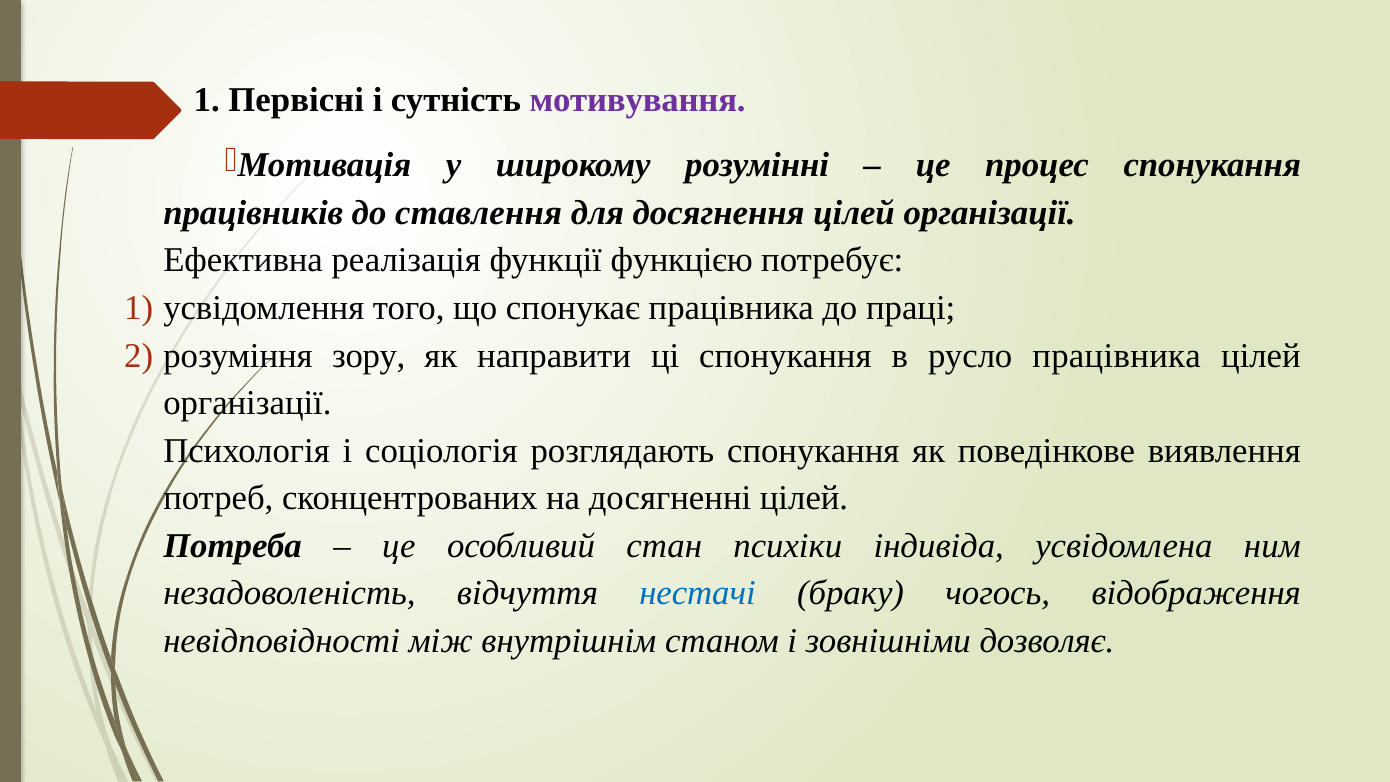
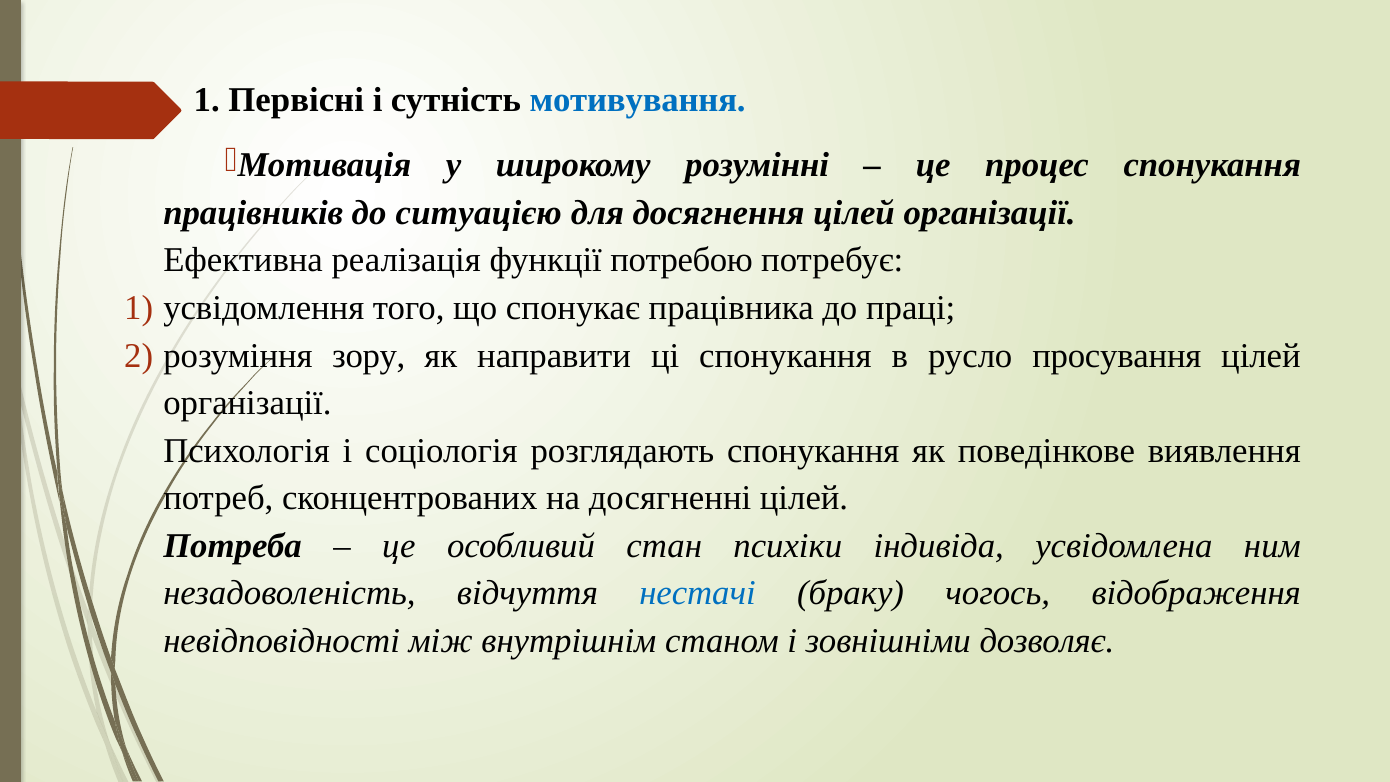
мотивування colour: purple -> blue (638, 100)
ставлення: ставлення -> ситуацією (479, 213)
функцією: функцією -> потребою (682, 260)
русло працівника: працівника -> просування (1117, 356)
